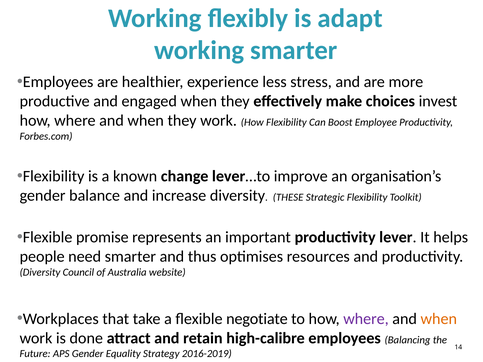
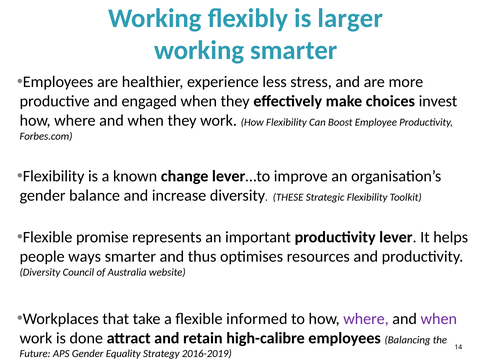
adapt: adapt -> larger (350, 18)
need: need -> ways (85, 257)
negotiate: negotiate -> informed (257, 319)
when colour: orange -> purple (439, 319)
